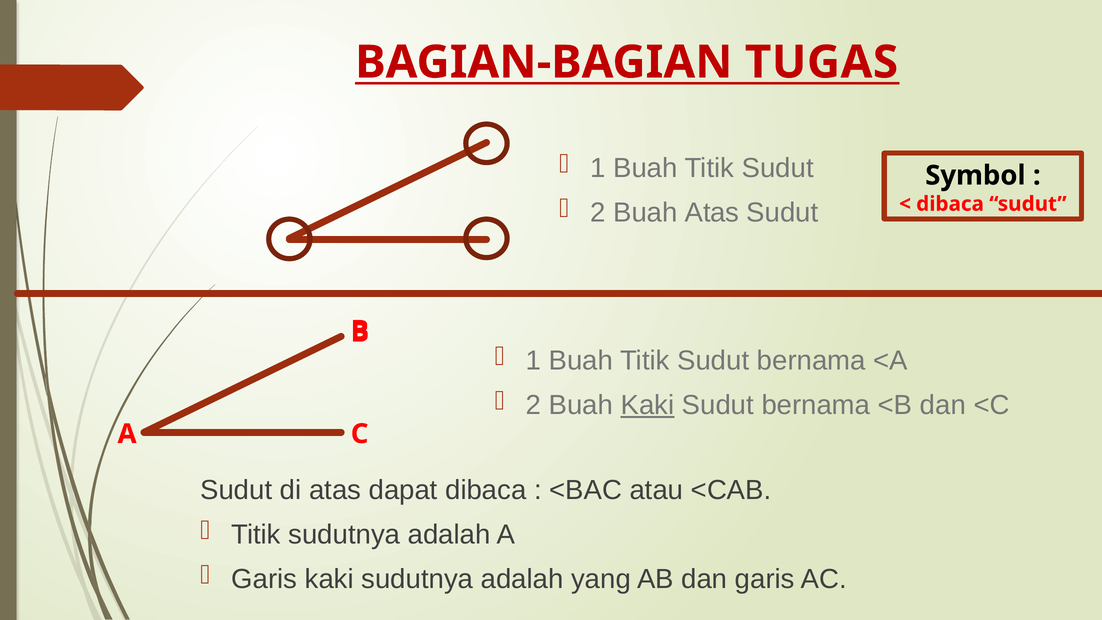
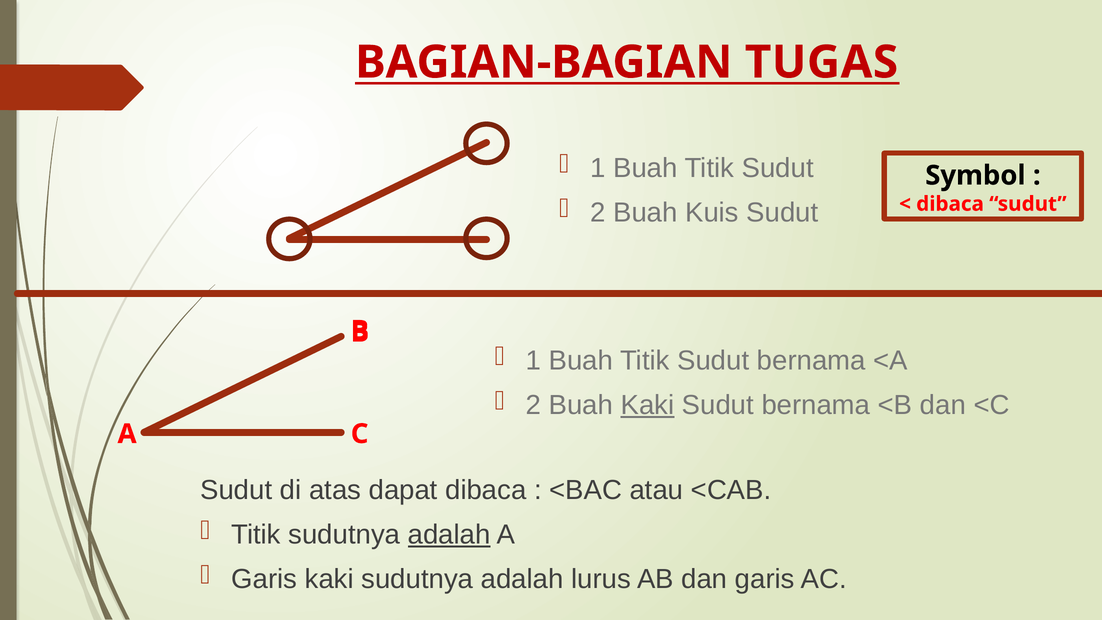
Buah Atas: Atas -> Kuis (712, 212)
adalah underline: none -> present (449, 535)
yang: yang -> lurus (601, 579)
